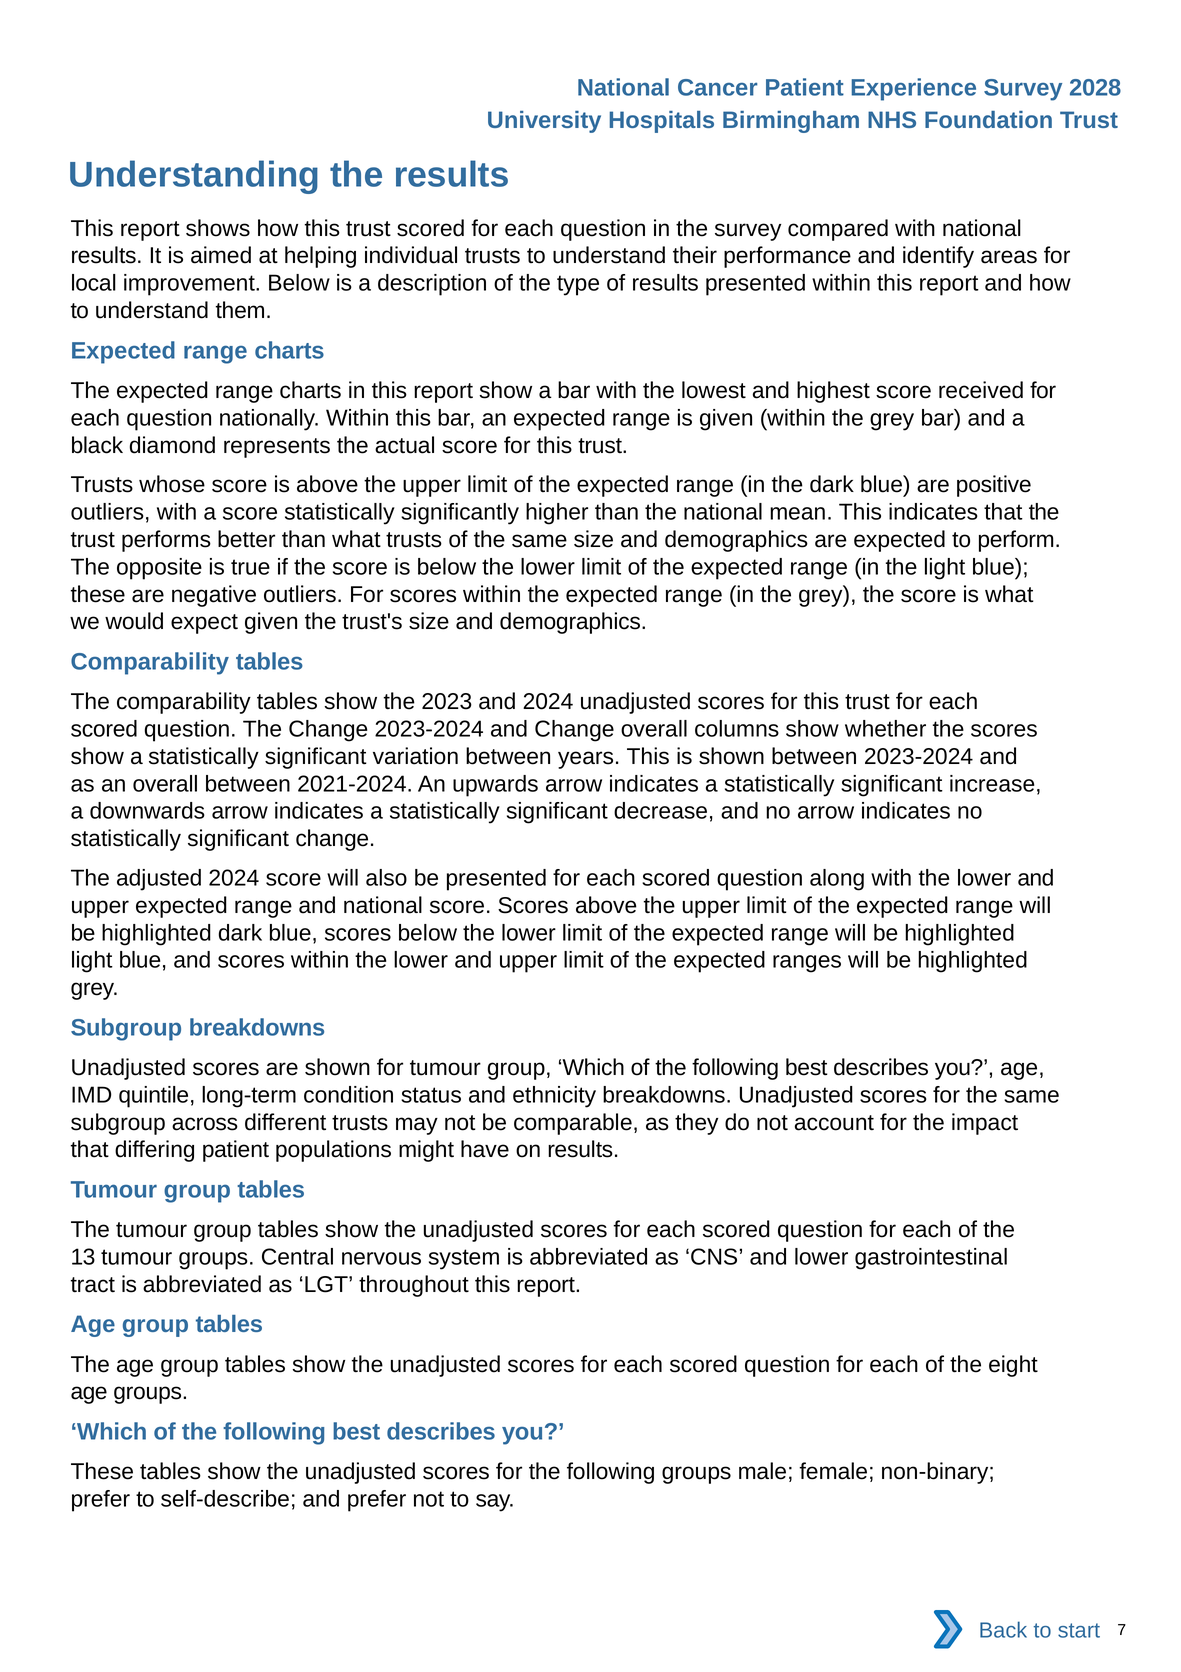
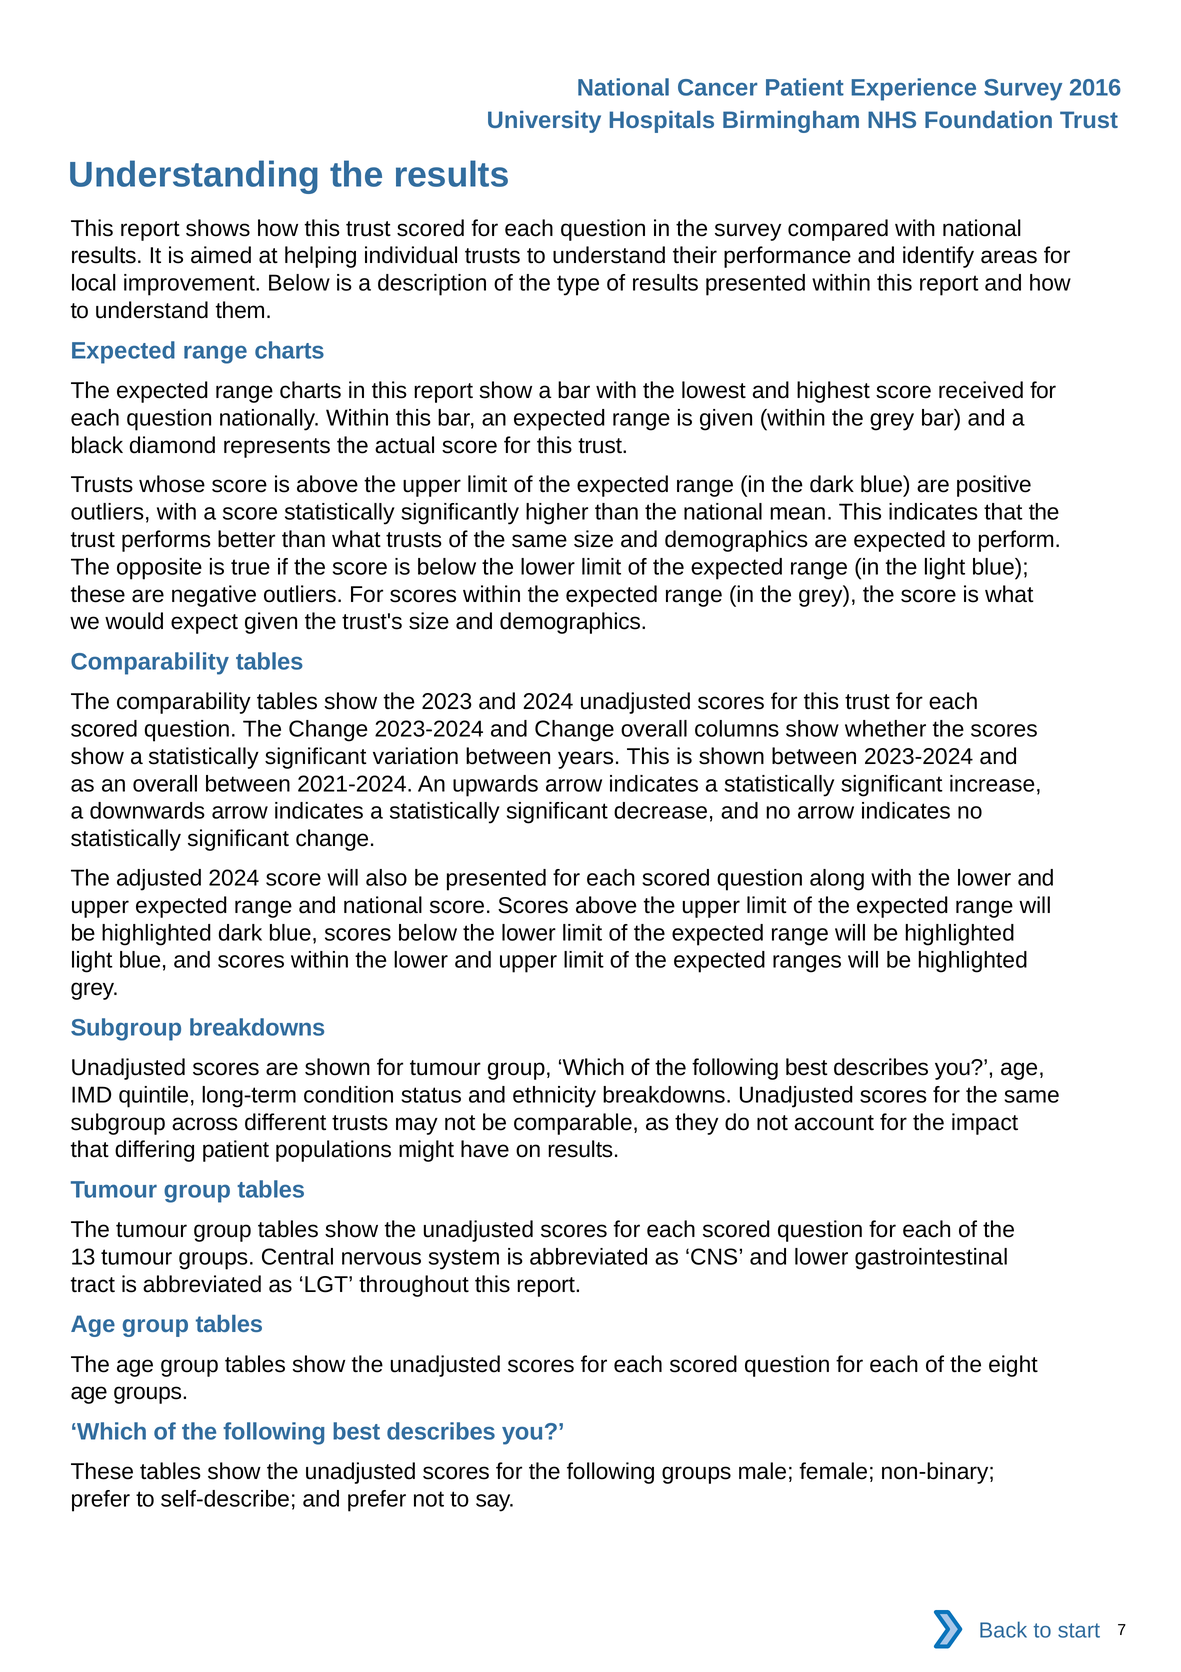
2028: 2028 -> 2016 (1095, 88)
